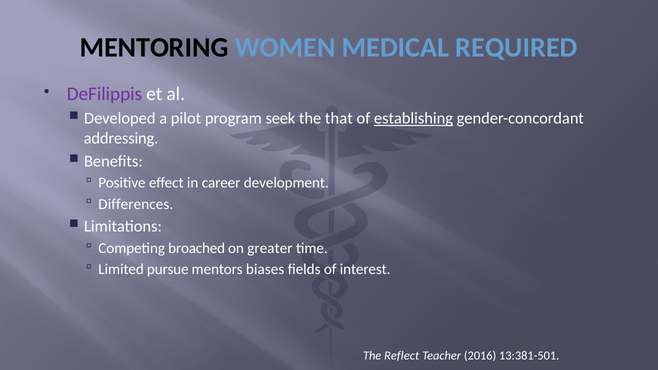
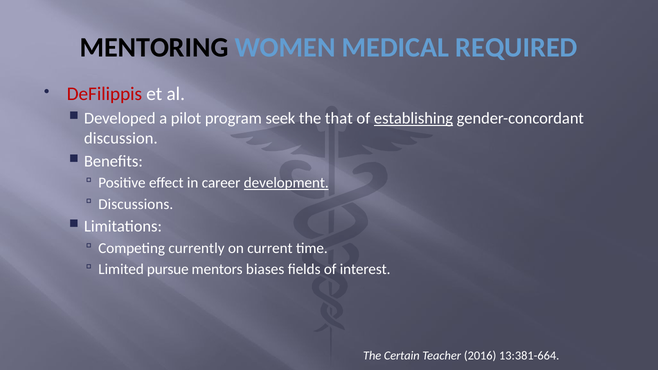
DeFilippis colour: purple -> red (104, 94)
addressing: addressing -> discussion (121, 138)
development underline: none -> present (286, 183)
Differences: Differences -> Discussions (136, 204)
broached: broached -> currently (197, 248)
greater: greater -> current (270, 248)
Reflect: Reflect -> Certain (402, 356)
13:381-501: 13:381-501 -> 13:381-664 (529, 356)
